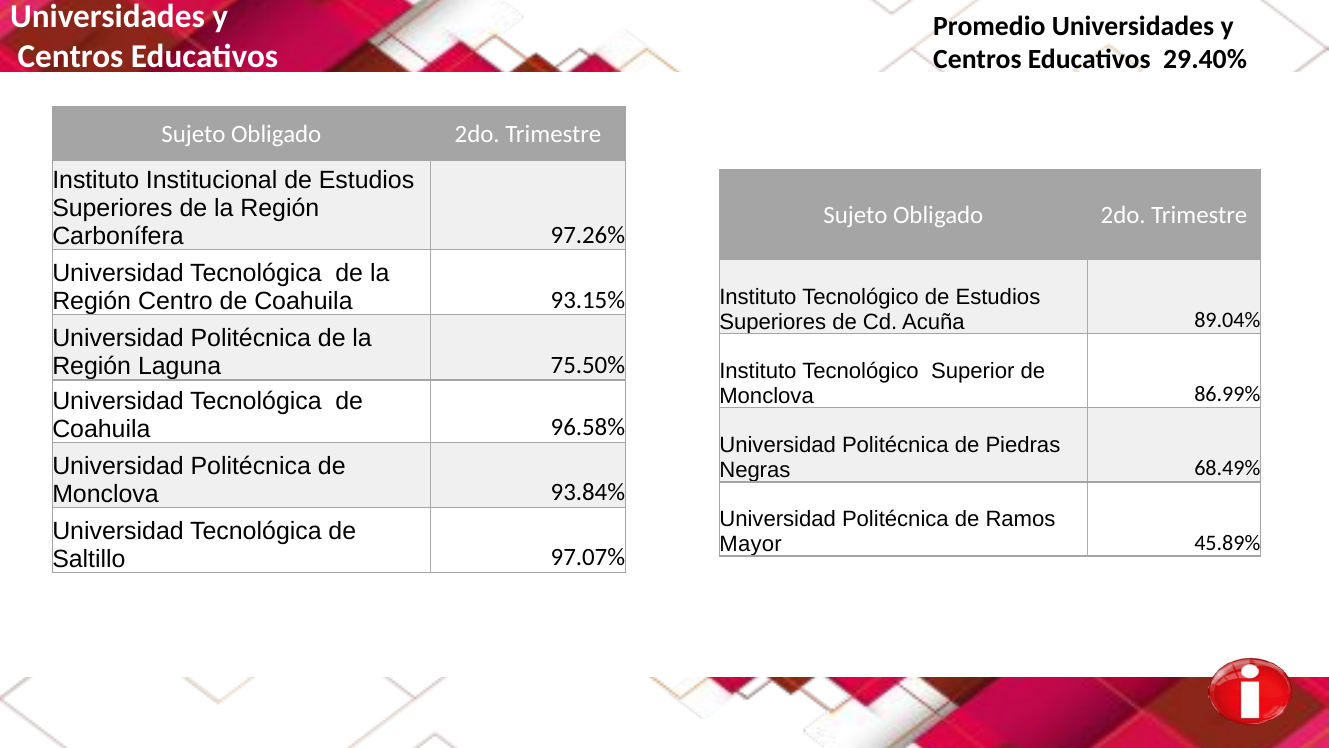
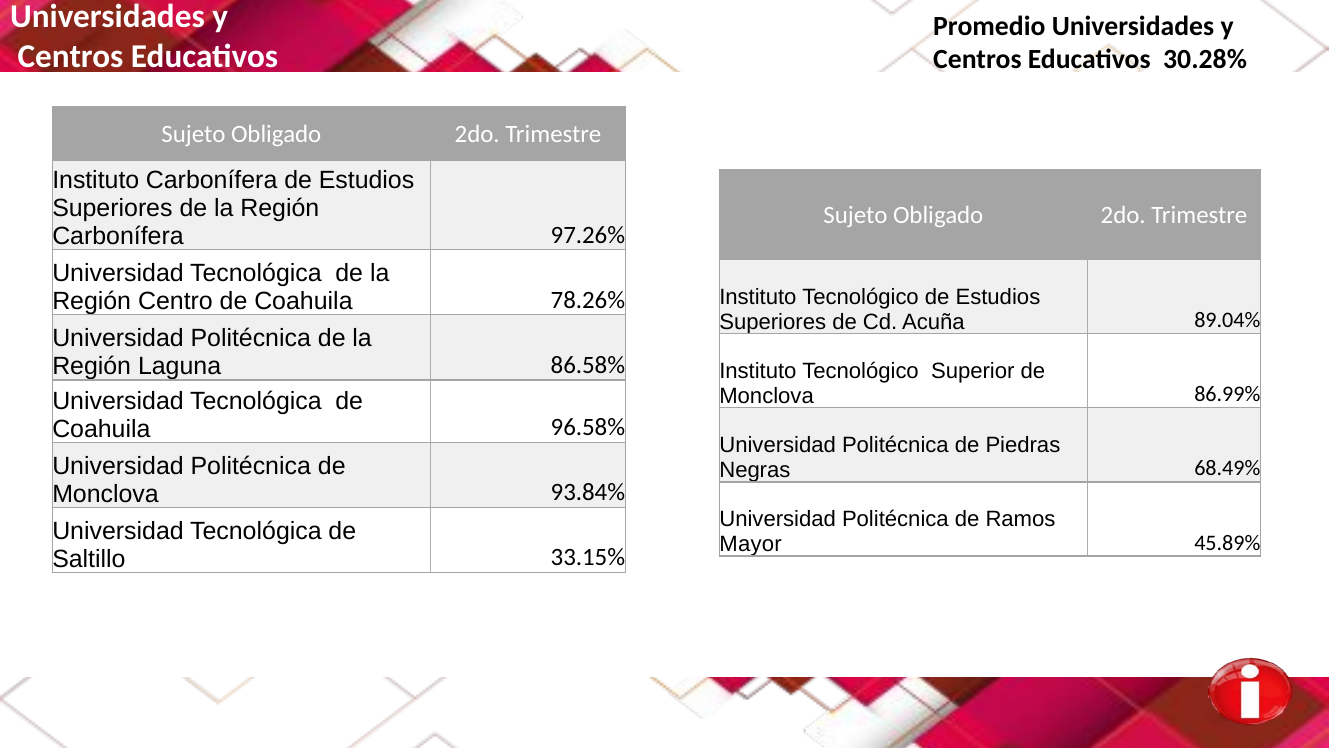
29.40%: 29.40% -> 30.28% (1205, 59)
Instituto Institucional: Institucional -> Carbonífera (212, 180)
93.15%: 93.15% -> 78.26% (588, 300)
75.50%: 75.50% -> 86.58% (588, 365)
97.07%: 97.07% -> 33.15% (588, 557)
